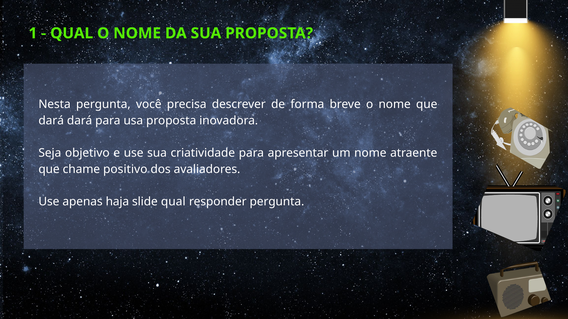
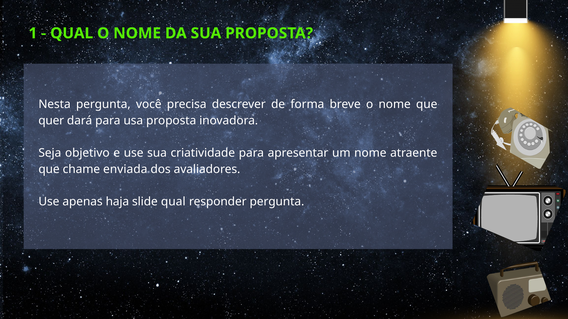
dará: dará -> quer (51, 121)
positivo: positivo -> enviada (125, 170)
